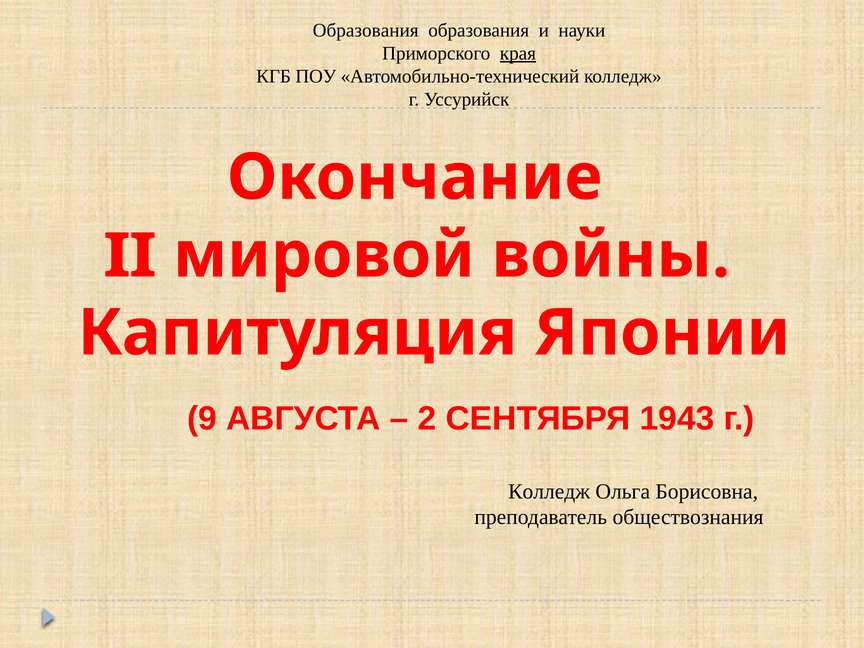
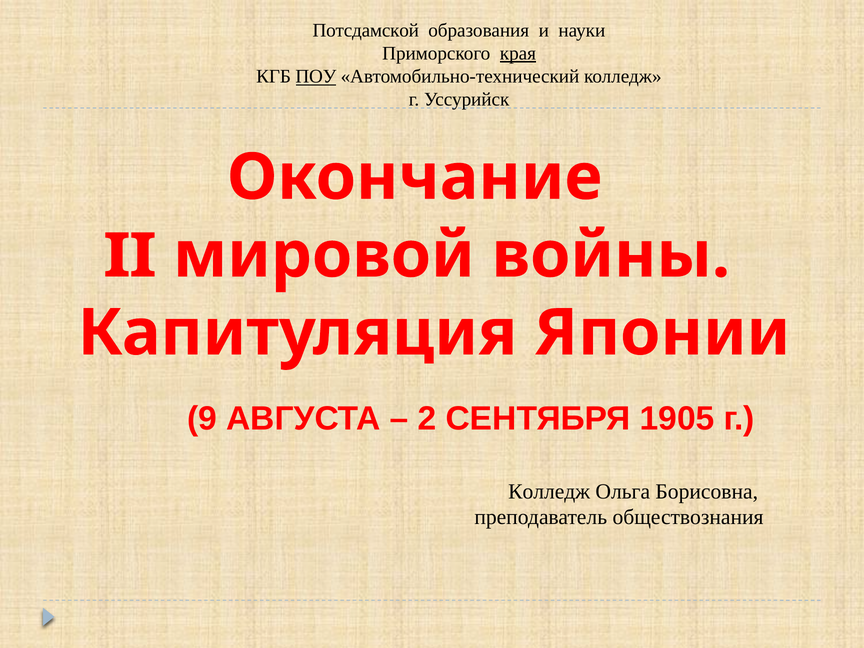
Образования: Образования -> Потсдамской (366, 31)
ПОУ underline: none -> present (316, 77)
1943: 1943 -> 1905 (677, 419)
